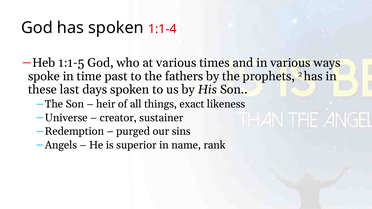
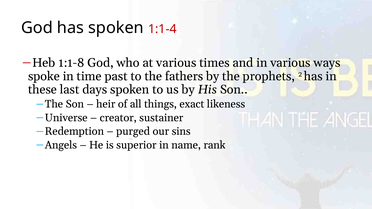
1:1-5: 1:1-5 -> 1:1-8 (71, 63)
